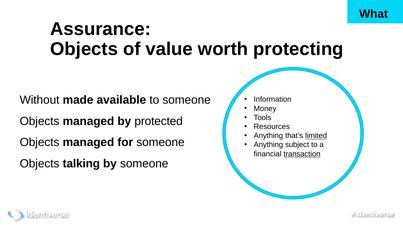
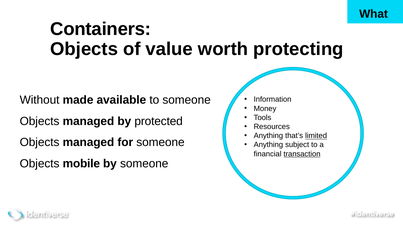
Assurance: Assurance -> Containers (101, 29)
talking: talking -> mobile (81, 163)
